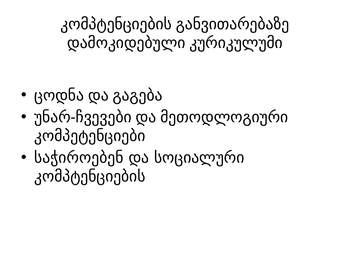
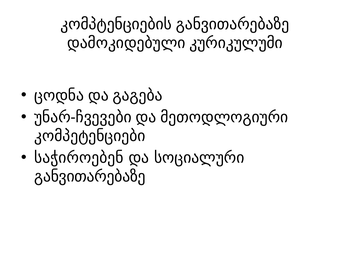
კომპტენციების: კომპტენციების -> განვითარებაზე (90, 176)
